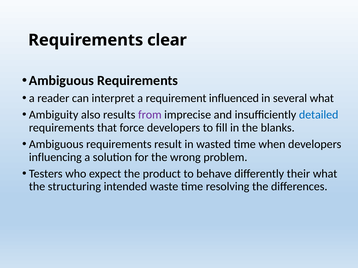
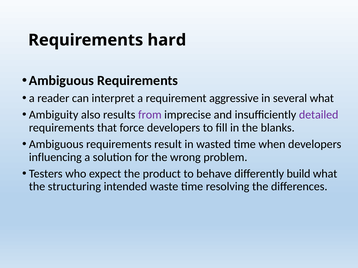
clear: clear -> hard (167, 40)
influenced: influenced -> aggressive (234, 98)
detailed colour: blue -> purple (319, 115)
their: their -> build (299, 174)
